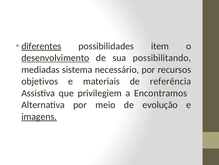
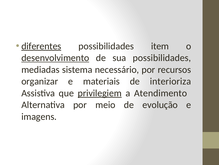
sua possibilitando: possibilitando -> possibilidades (162, 58)
objetivos: objetivos -> organizar (40, 81)
referência: referência -> interioriza (170, 81)
privilegiem underline: none -> present (100, 93)
Encontramos: Encontramos -> Atendimento (161, 93)
imagens underline: present -> none (39, 116)
